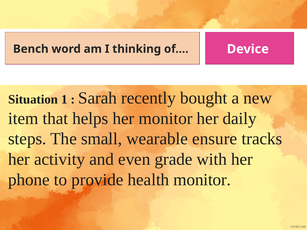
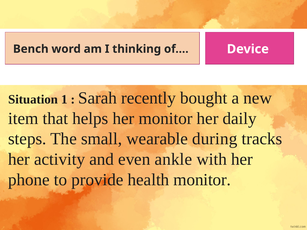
ensure: ensure -> during (215, 139)
grade: grade -> ankle (173, 159)
